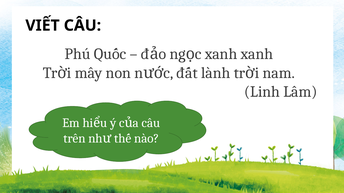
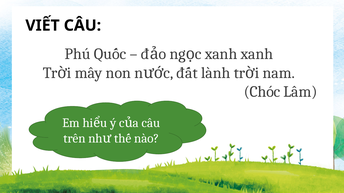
Linh: Linh -> Chóc (262, 92)
